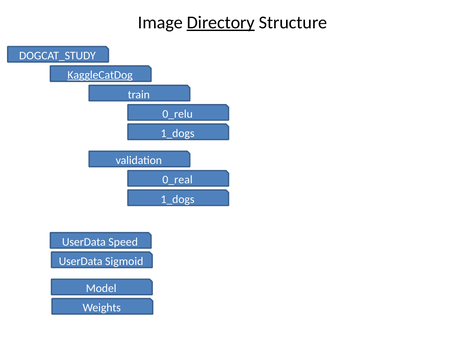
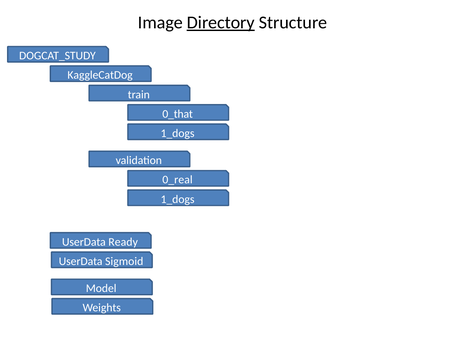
KaggleCatDog underline: present -> none (100, 75)
0_relu: 0_relu -> 0_that (178, 114)
Speed: Speed -> Ready (123, 242)
